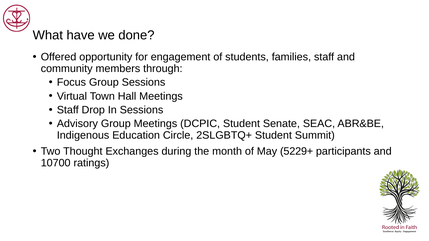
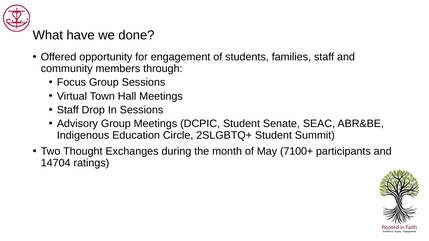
5229+: 5229+ -> 7100+ (297, 152)
10700: 10700 -> 14704 (56, 163)
